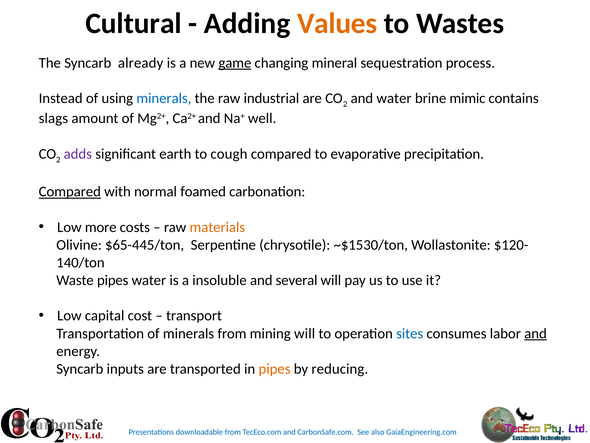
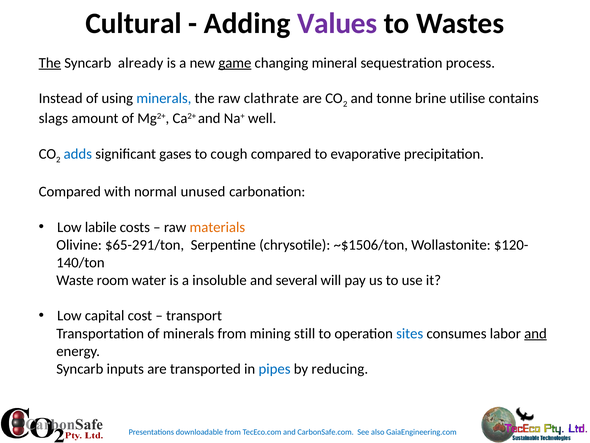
Values colour: orange -> purple (337, 23)
The underline: none -> present (50, 63)
industrial: industrial -> clathrate (271, 98)
and water: water -> tonne (394, 98)
mimic: mimic -> utilise (467, 98)
adds colour: purple -> blue (78, 154)
earth: earth -> gases (175, 154)
Compared underline: present -> none (70, 192)
foamed: foamed -> unused (203, 192)
more: more -> labile (101, 227)
$65-445/ton: $65-445/ton -> $65-291/ton (145, 245)
~$1530/ton: ~$1530/ton -> ~$1506/ton (371, 245)
Waste pipes: pipes -> room (113, 280)
mining will: will -> still (305, 333)
pipes colour: orange -> blue (275, 369)
